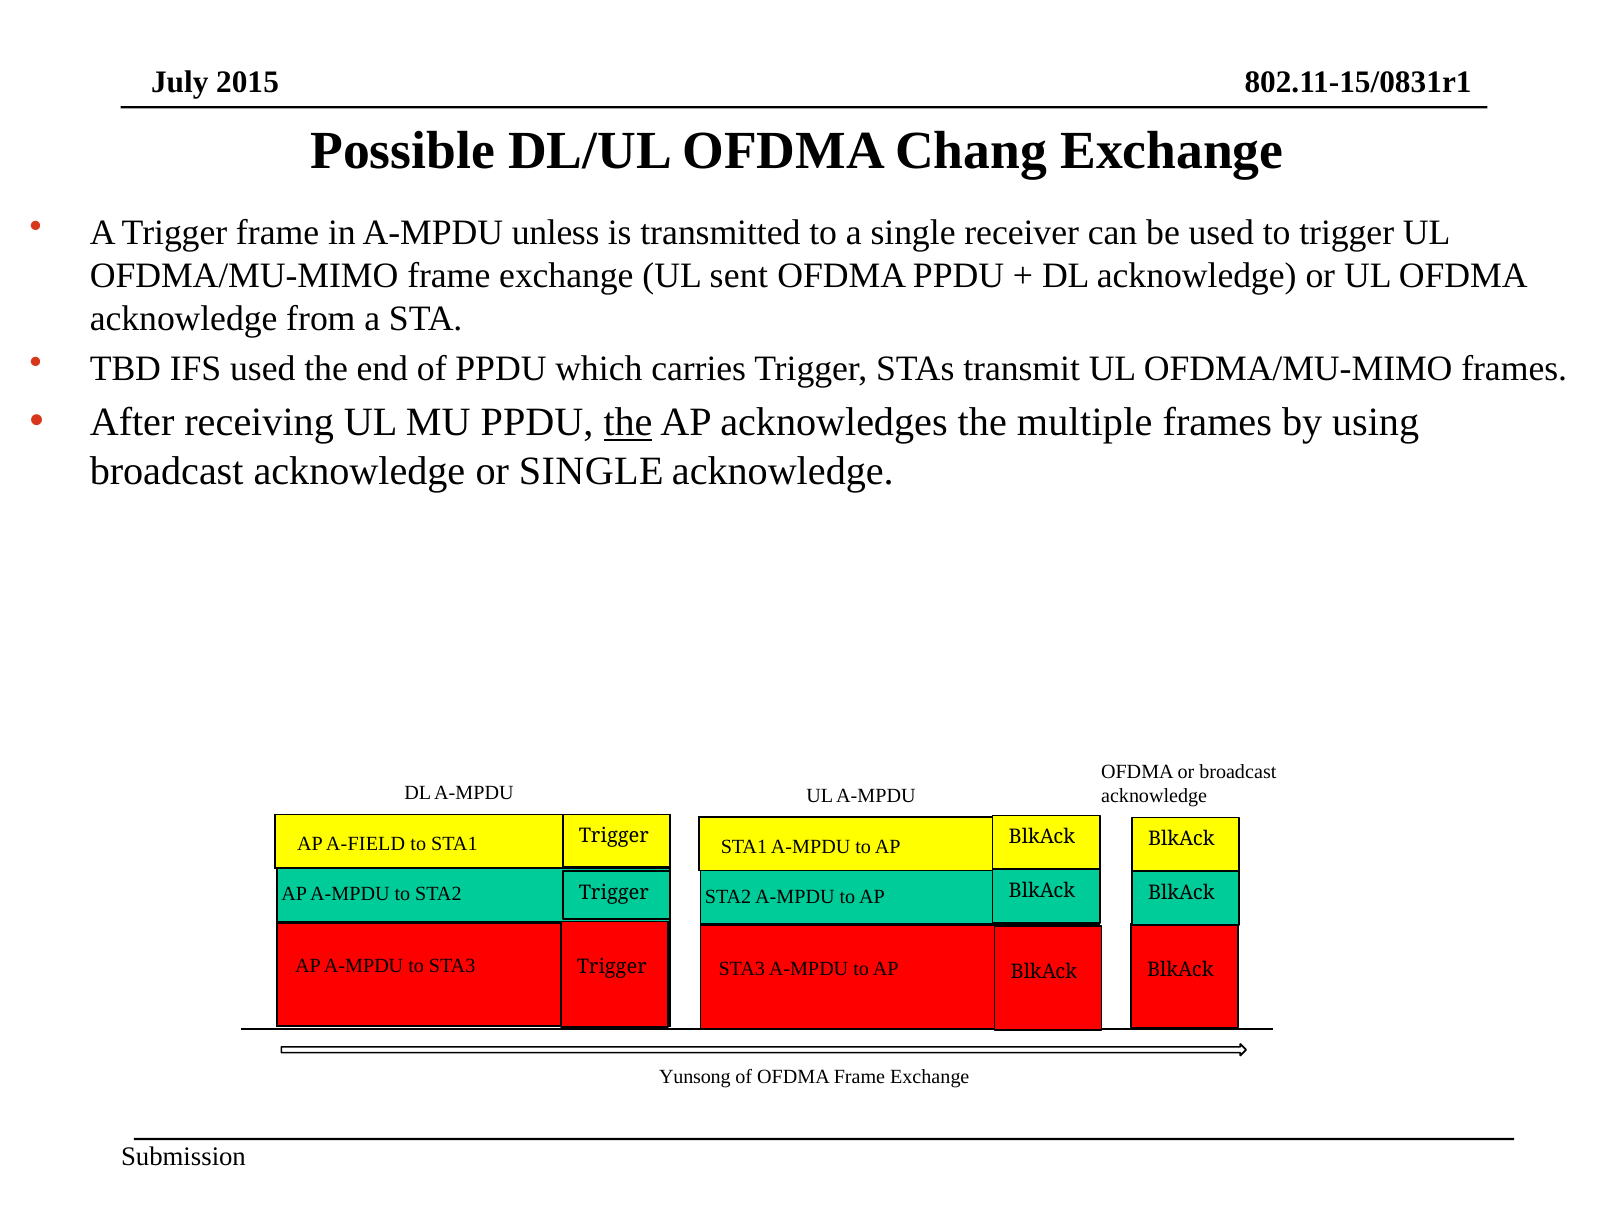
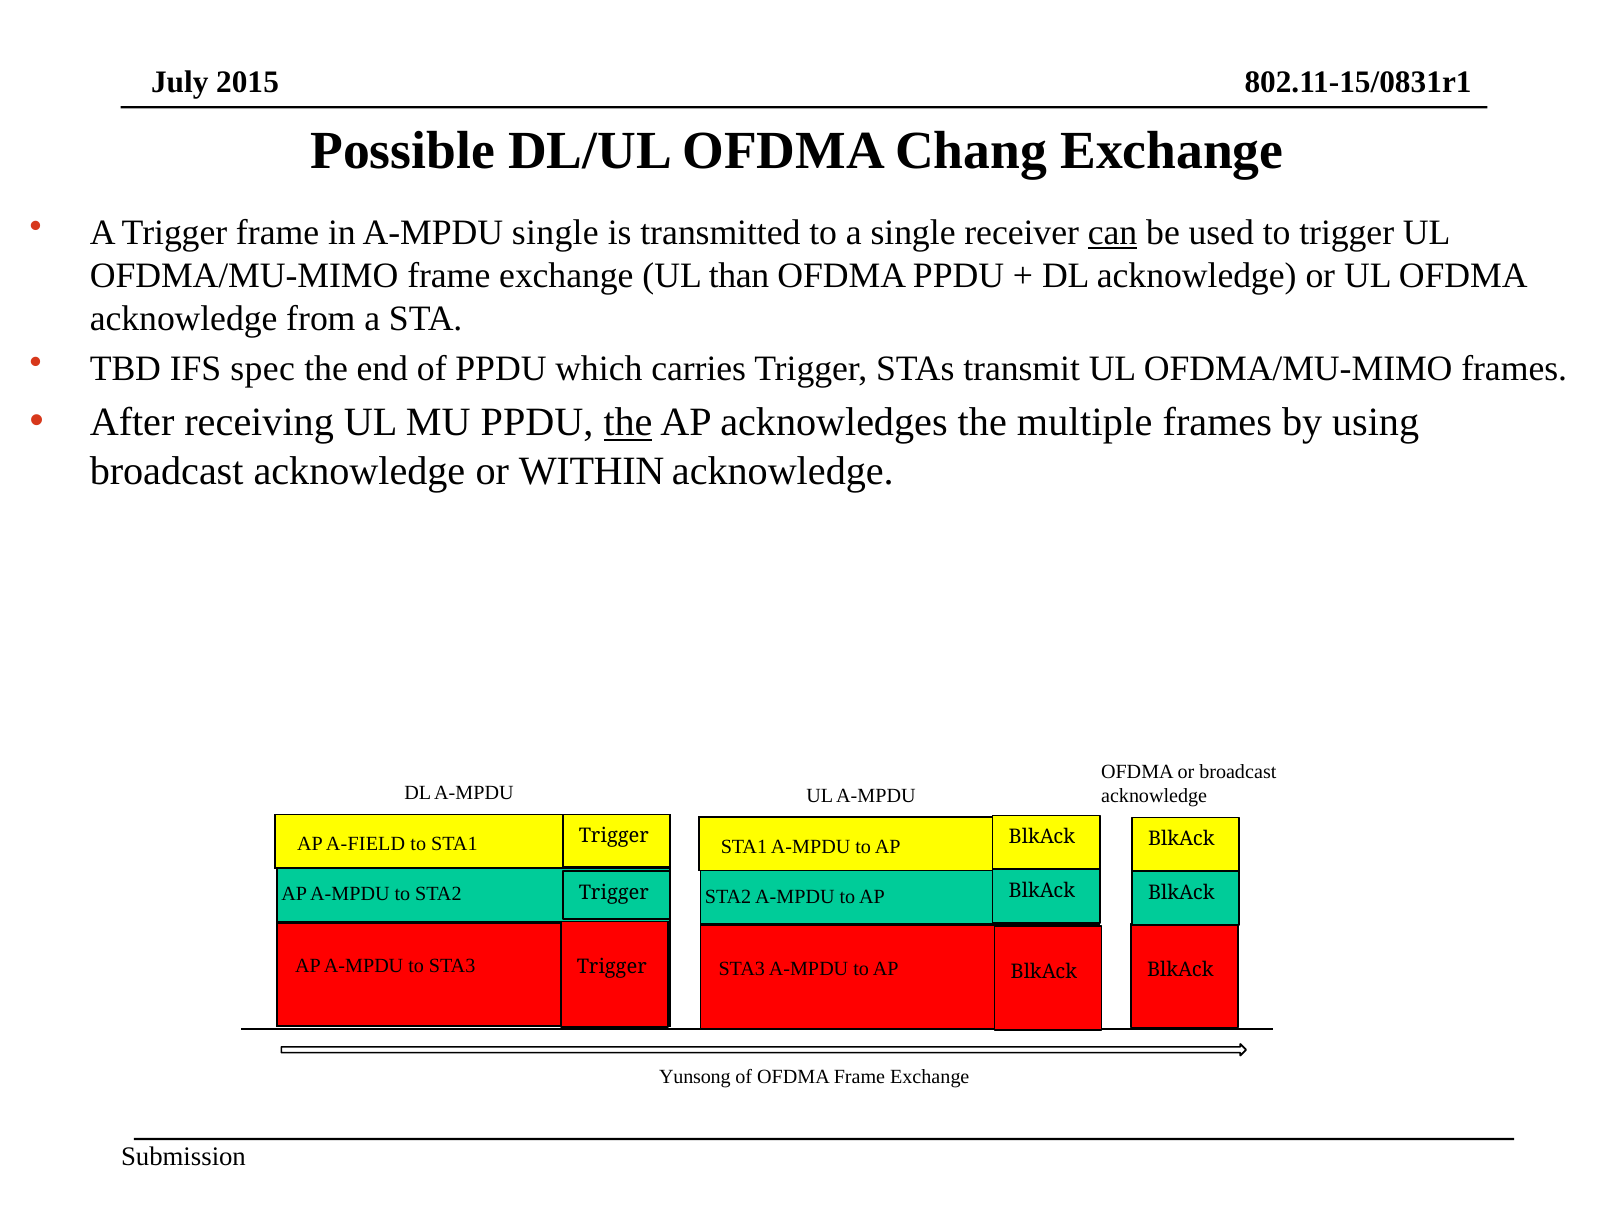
A-MPDU unless: unless -> single (555, 233)
can underline: none -> present (1113, 233)
sent: sent -> than (739, 276)
IFS used: used -> spec (263, 369)
or SINGLE: SINGLE -> WITHIN (592, 471)
